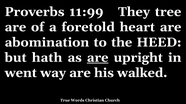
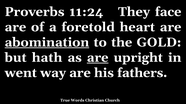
11:99: 11:99 -> 11:24 (86, 12)
tree: tree -> face (168, 12)
abomination underline: none -> present (47, 43)
HEED: HEED -> GOLD (159, 43)
walked: walked -> fathers (142, 73)
